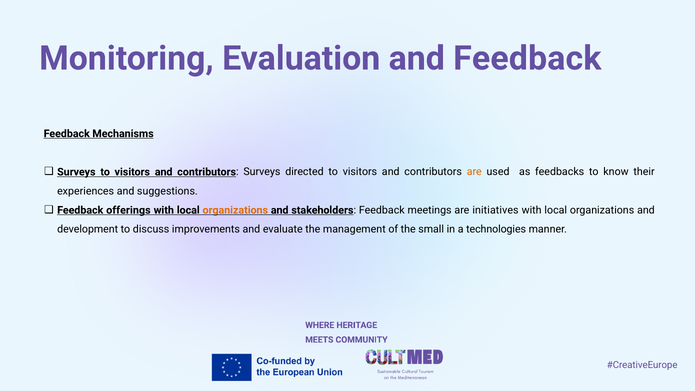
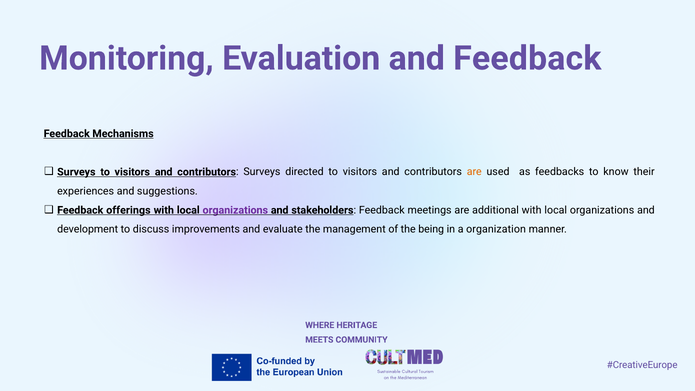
organizations colour: orange -> purple (235, 210)
initiatives: initiatives -> additional (496, 210)
small: small -> being (431, 229)
technologies: technologies -> organization (496, 229)
